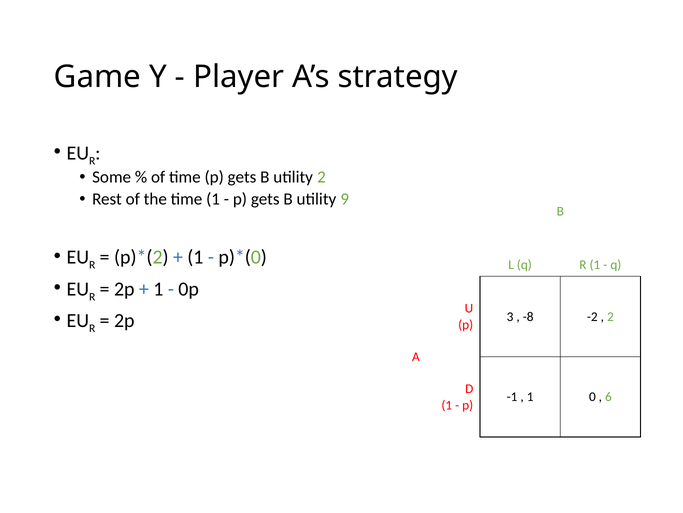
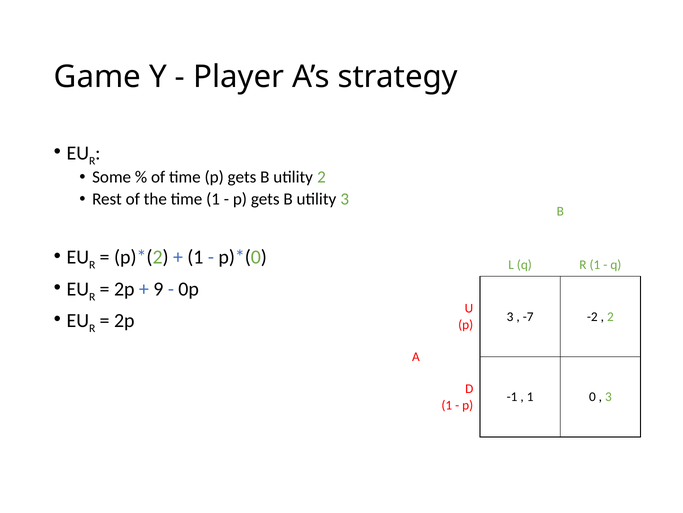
utility 9: 9 -> 3 (345, 199)
1: 1 -> 9 (158, 289)
-8: -8 -> -7 (528, 316)
6: 6 -> 3 (608, 396)
